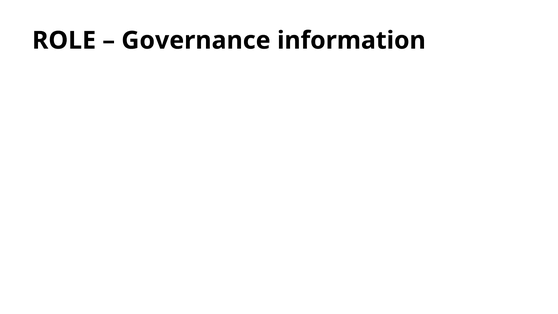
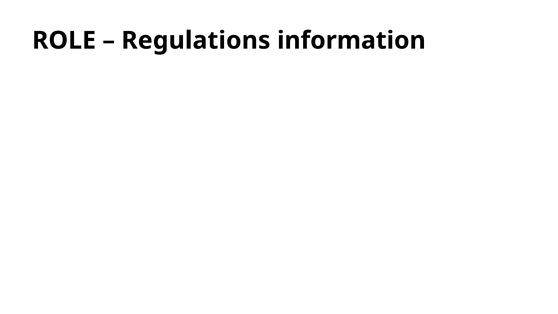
Governance: Governance -> Regulations (196, 40)
